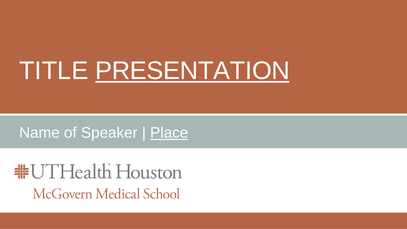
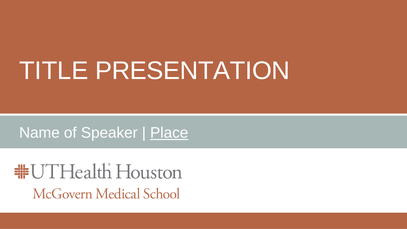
PRESENTATION underline: present -> none (192, 71)
